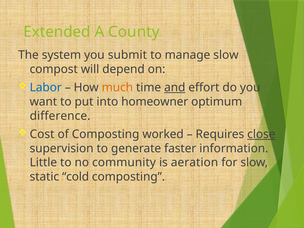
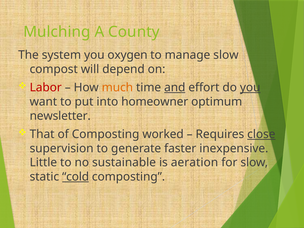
Extended: Extended -> Mulching (57, 32)
submit: submit -> oxygen (127, 55)
Labor colour: blue -> red (46, 88)
you underline: none -> present (250, 88)
difference: difference -> newsletter (60, 116)
Cost: Cost -> That (42, 134)
information: information -> inexpensive (234, 148)
community: community -> sustainable (124, 163)
cold underline: none -> present (76, 177)
